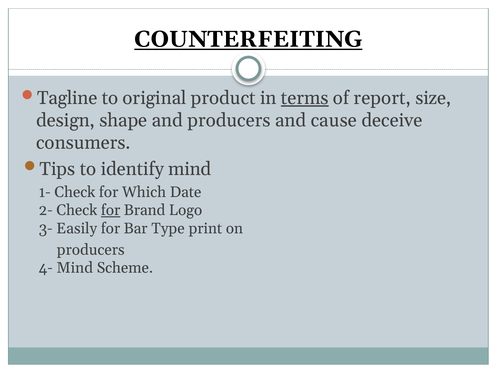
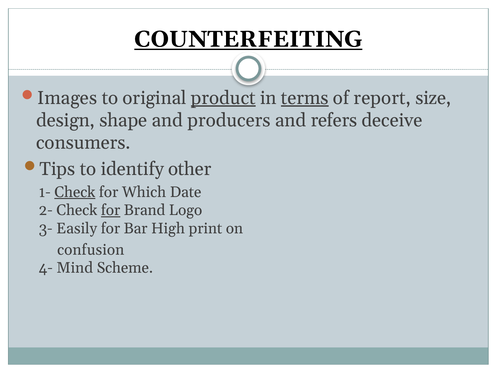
Tagline: Tagline -> Images (67, 98)
product underline: none -> present (223, 98)
cause: cause -> refers (334, 120)
identify mind: mind -> other (190, 169)
Check underline: none -> present (75, 192)
Type: Type -> High (168, 228)
producers: producers -> confusion (91, 250)
